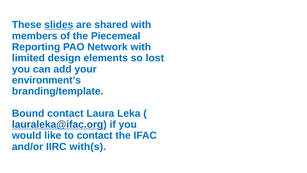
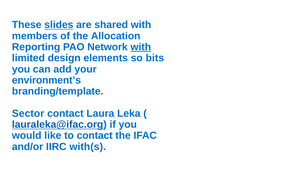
Piecemeal: Piecemeal -> Allocation (116, 36)
with underline: none -> present (141, 47)
lost: lost -> bits (155, 58)
Bound: Bound -> Sector (28, 113)
